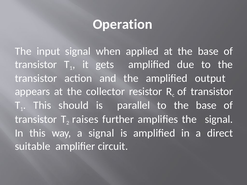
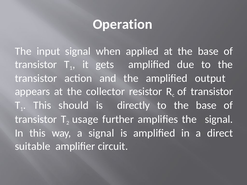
parallel: parallel -> directly (134, 106)
raises: raises -> usage (85, 119)
